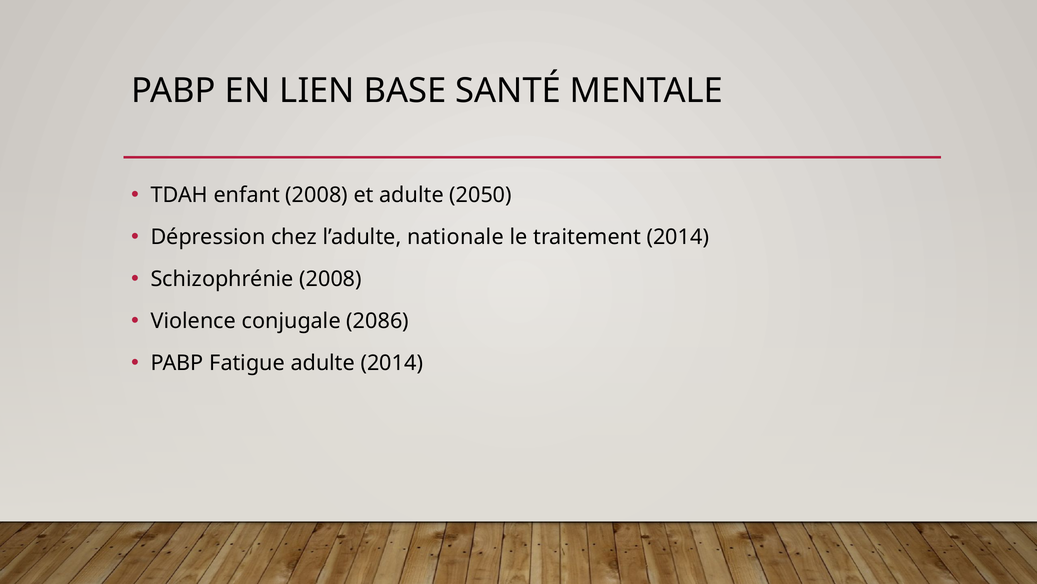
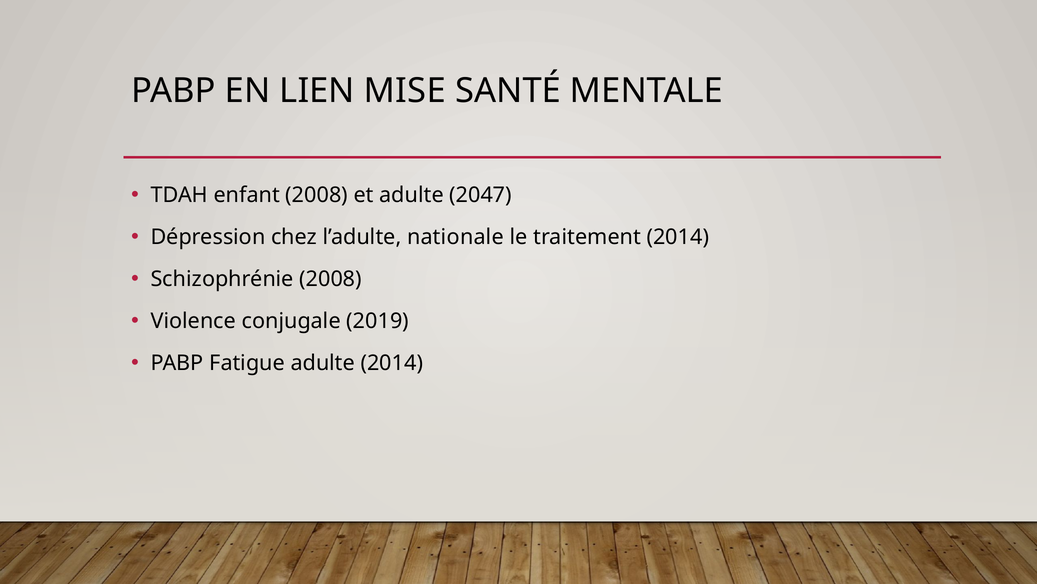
BASE: BASE -> MISE (405, 91)
2050: 2050 -> 2047 (481, 195)
2086: 2086 -> 2019 (378, 321)
